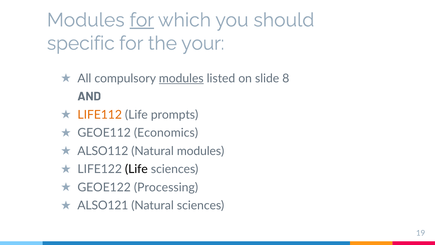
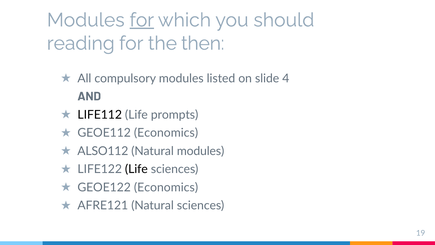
specific: specific -> reading (81, 43)
your: your -> then (203, 43)
modules underline: present -> none (181, 78)
8: 8 -> 4 (286, 78)
LIFE112 colour: orange -> black (100, 115)
GEOE122 Processing: Processing -> Economics (166, 187)
ALSO121: ALSO121 -> AFRE121 (103, 205)
